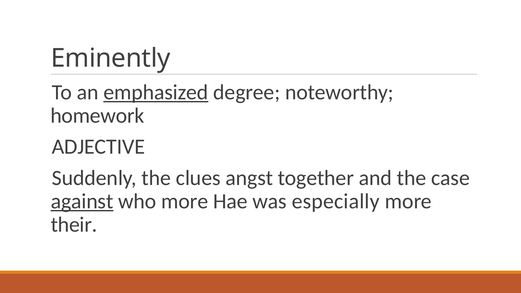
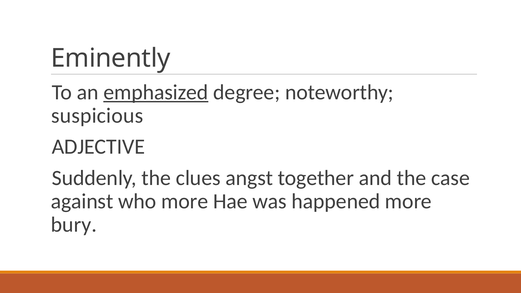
homework: homework -> suspicious (97, 116)
against underline: present -> none (82, 201)
especially: especially -> happened (336, 201)
their: their -> bury (74, 225)
